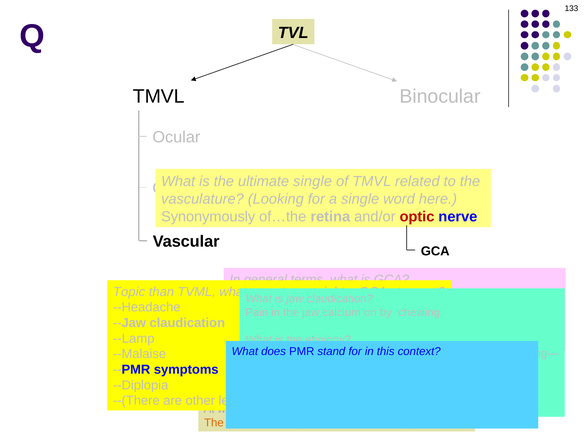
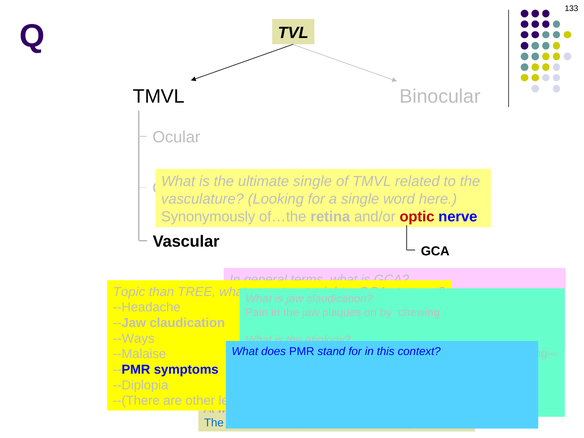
TVML: TVML -> TREE (197, 292)
calcium: calcium -> plaques (342, 312)
--Lamp: --Lamp -> --Ways (134, 338)
The colour: orange -> blue (214, 423)
